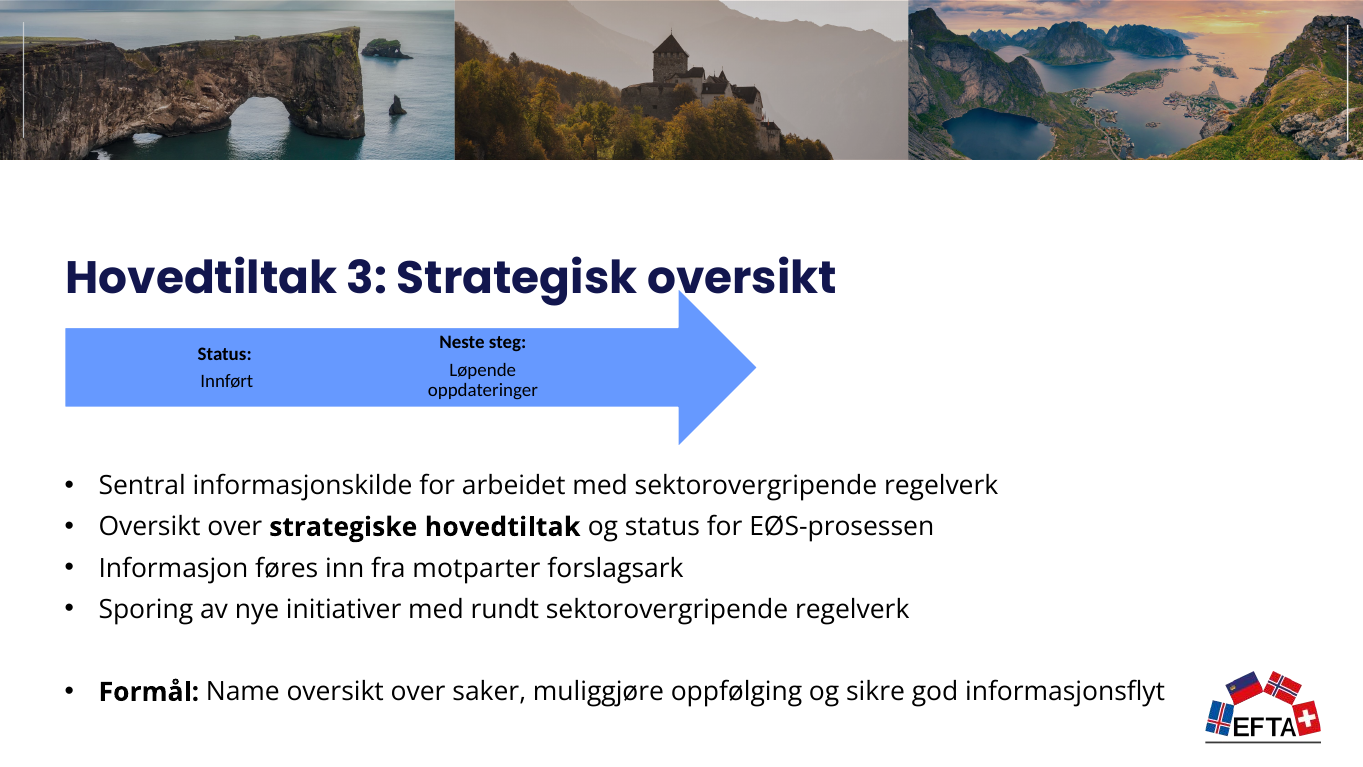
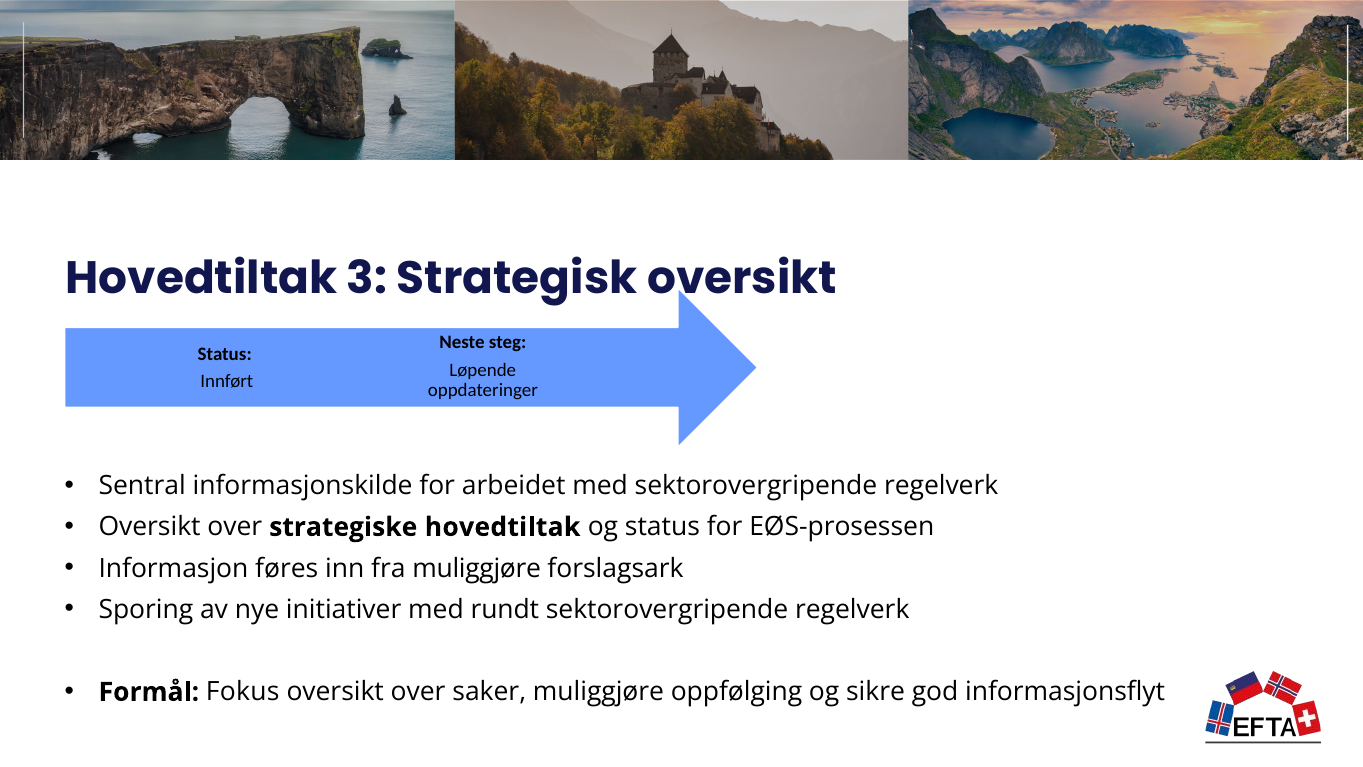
fra motparter: motparter -> muliggjøre (477, 568)
Name: Name -> Fokus (243, 692)
